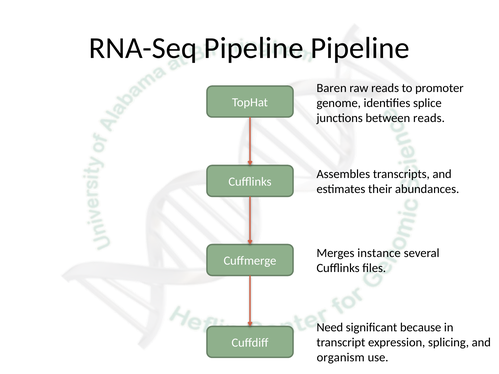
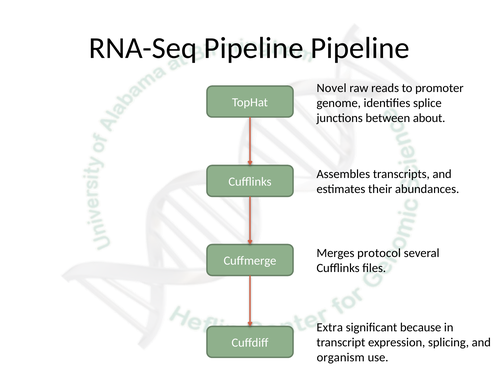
Baren: Baren -> Novel (332, 88)
between reads: reads -> about (429, 118)
instance: instance -> protocol (379, 253)
Need: Need -> Extra (330, 328)
